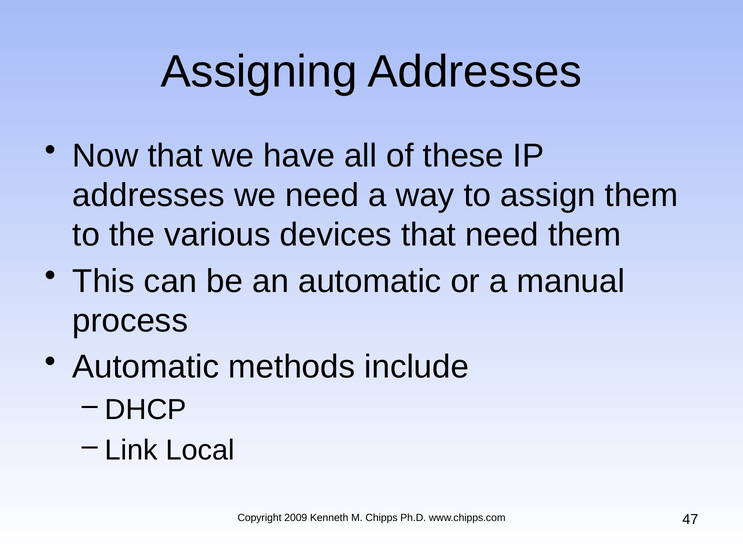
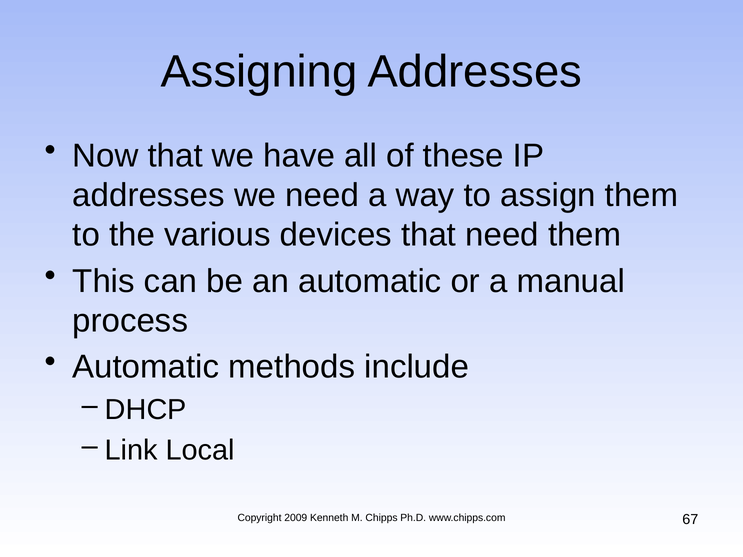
47: 47 -> 67 (690, 520)
